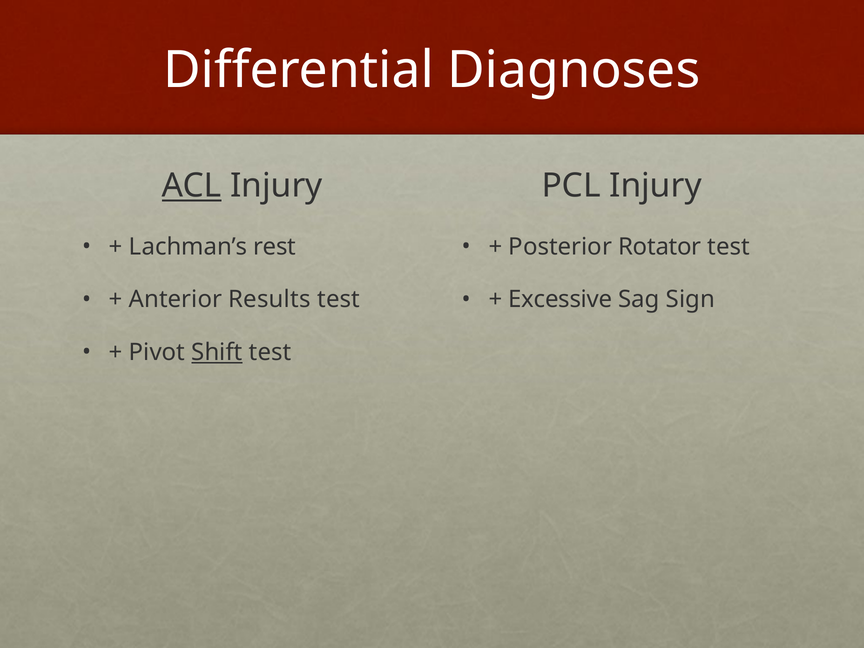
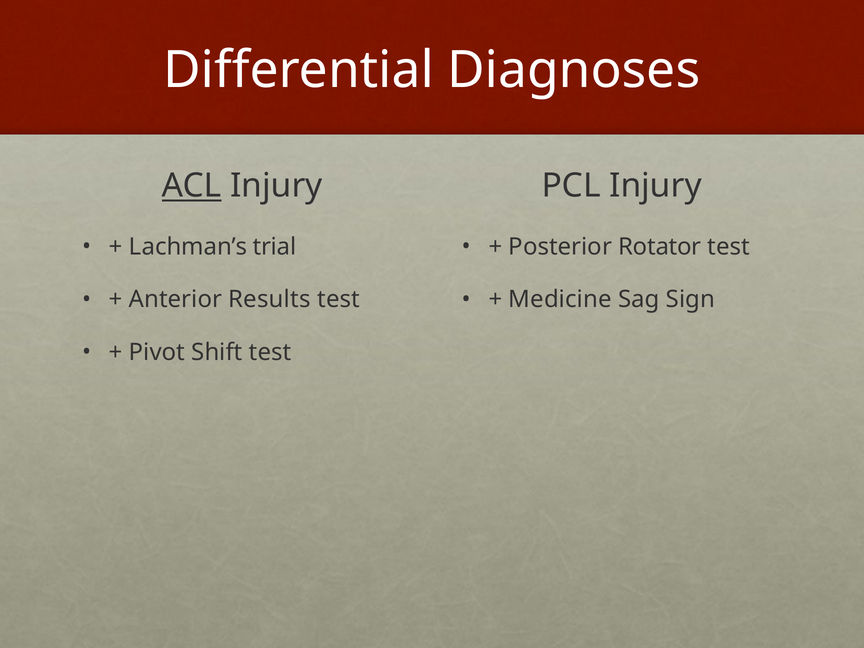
rest: rest -> trial (275, 247)
Excessive: Excessive -> Medicine (560, 299)
Shift underline: present -> none (217, 352)
